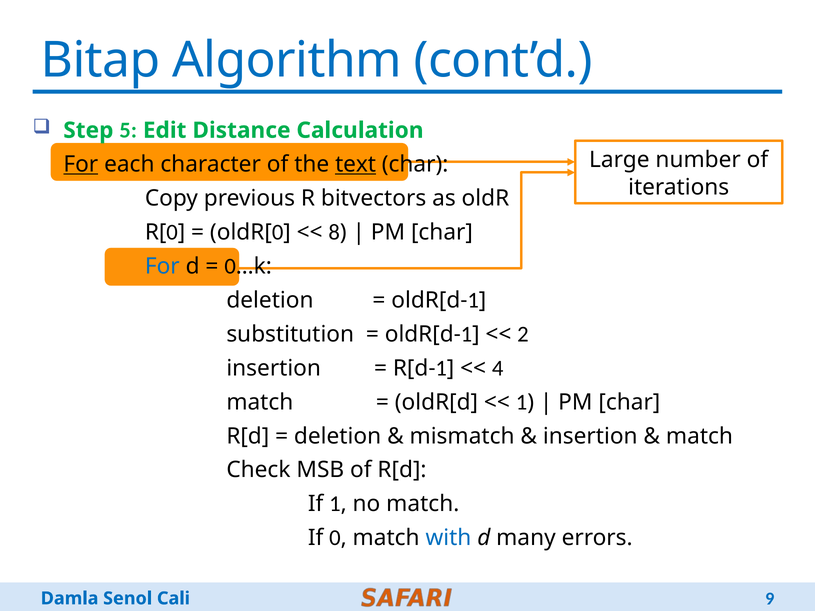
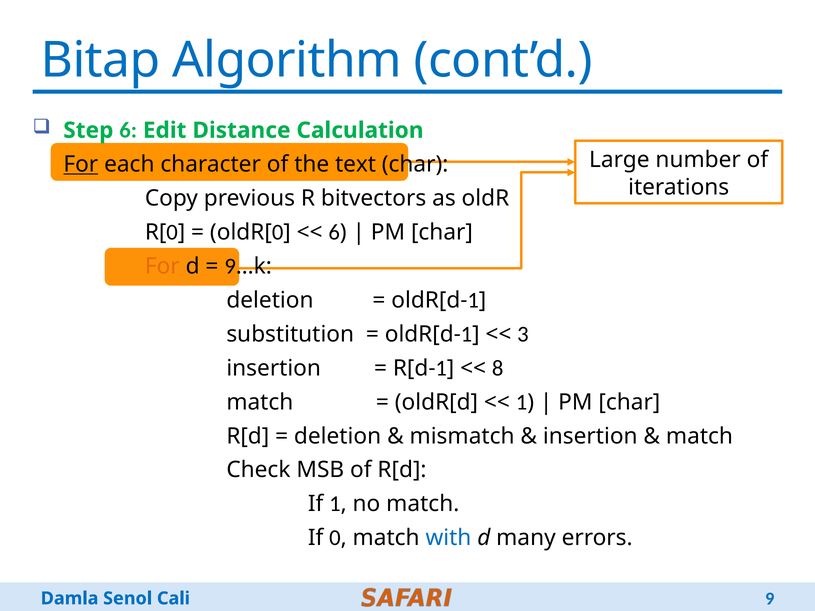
Step 5: 5 -> 6 (128, 130)
text underline: present -> none (356, 164)
8: 8 -> 6 (334, 232)
For colour: blue -> orange (162, 266)
0: 0 -> 9 (230, 266)
2: 2 -> 3 (523, 334)
4: 4 -> 8 (498, 368)
